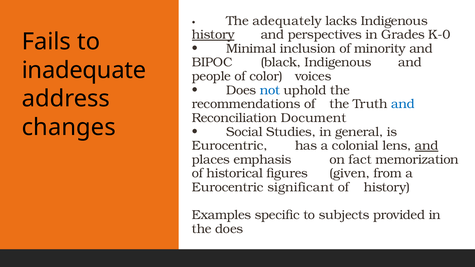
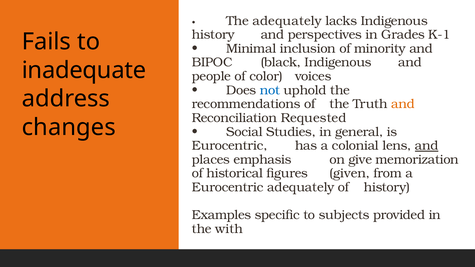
history underline: present -> none (213, 35)
K-0: K-0 -> K-1 (439, 35)
and colour: blue -> orange (403, 104)
Document: Document -> Requested (314, 118)
fact: fact -> give (360, 160)
Eurocentric significant: significant -> adequately (301, 187)
the does: does -> with (229, 229)
